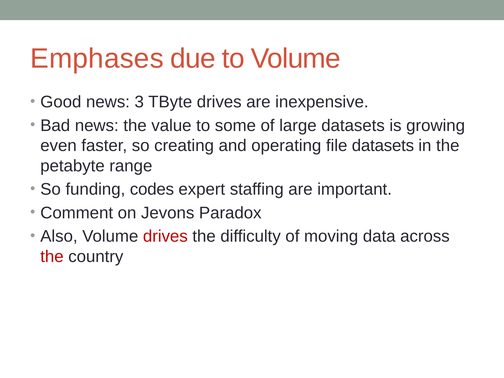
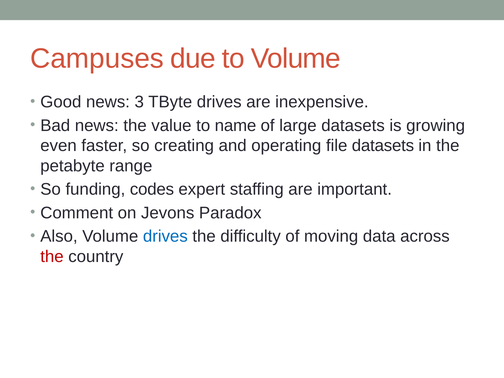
Emphases: Emphases -> Campuses (97, 59)
some: some -> name (236, 125)
drives colour: red -> blue (165, 236)
